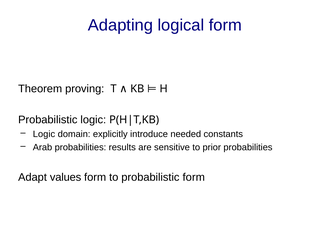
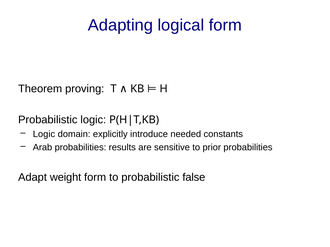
values: values -> weight (66, 178)
probabilistic form: form -> false (194, 178)
